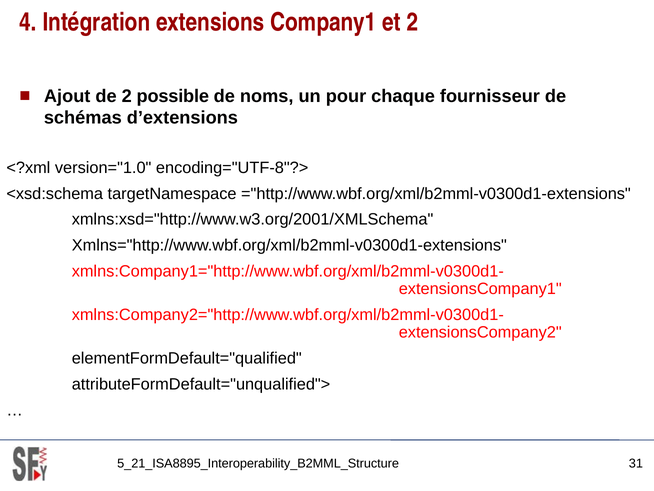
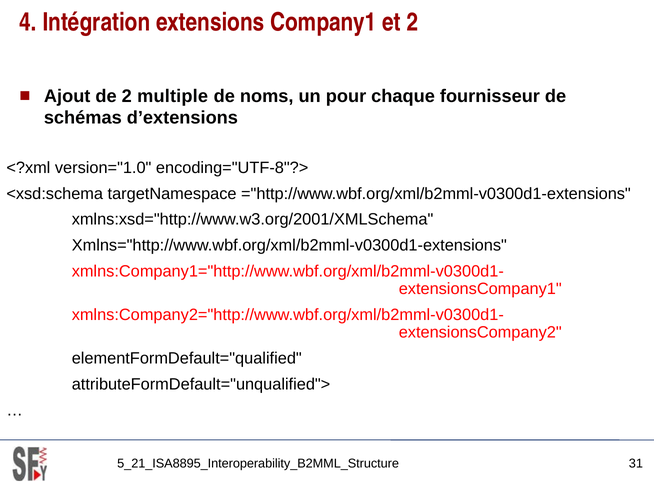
possible: possible -> multiple (173, 96)
